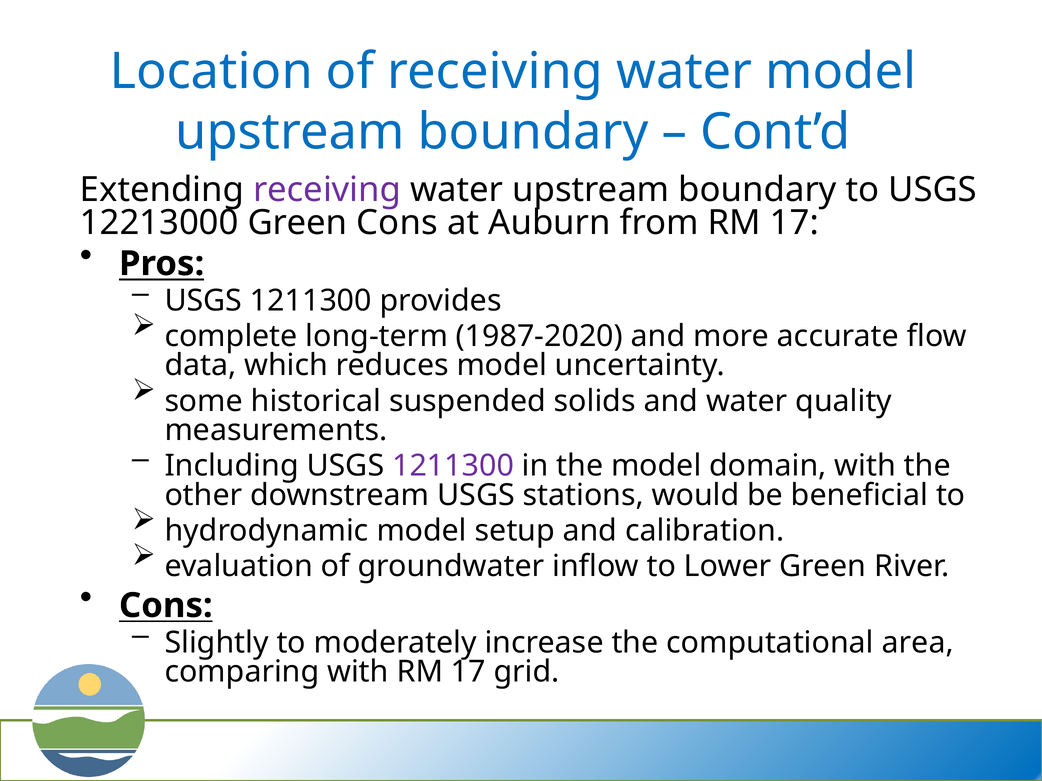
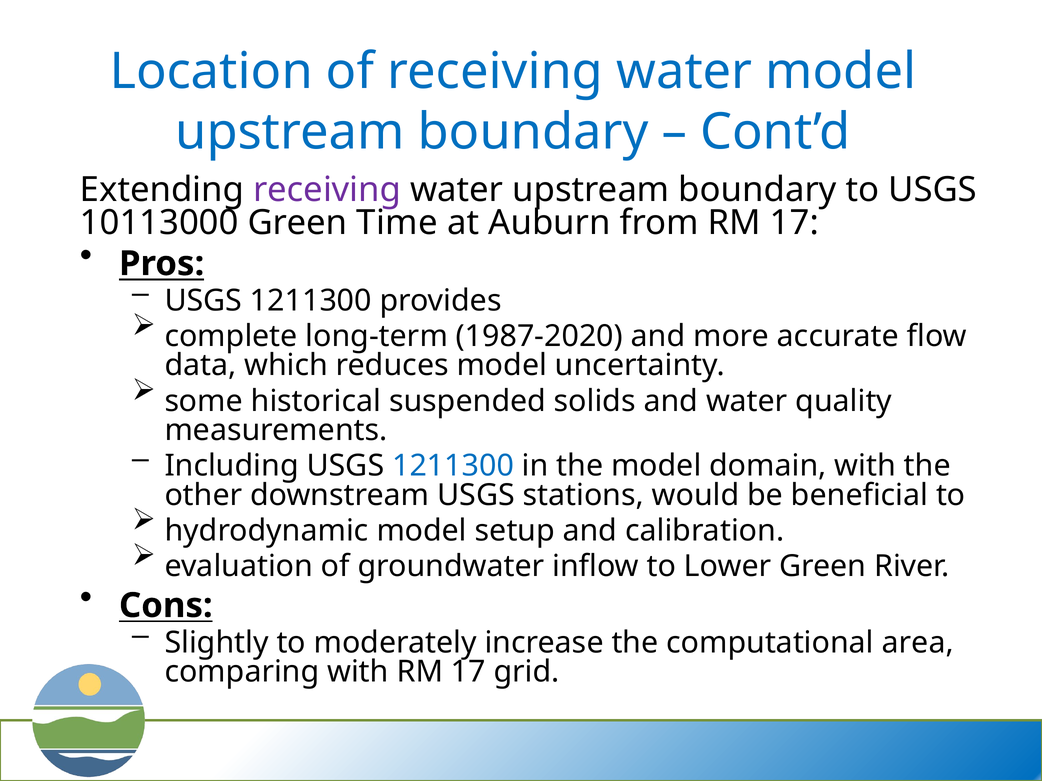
12213000: 12213000 -> 10113000 (159, 223)
Green Cons: Cons -> Time (397, 223)
1211300 colour: purple -> blue (453, 466)
